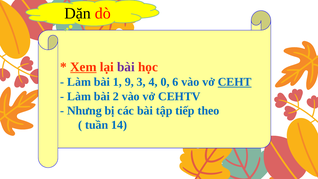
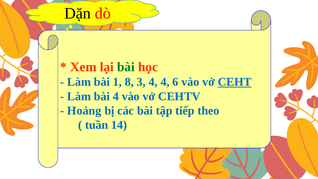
Xem underline: present -> none (83, 67)
bài colour: purple -> green (126, 67)
9: 9 -> 8 (129, 82)
4 0: 0 -> 4 (165, 82)
bài 2: 2 -> 4 (116, 96)
Nhưng: Nhưng -> Hoảng (84, 111)
